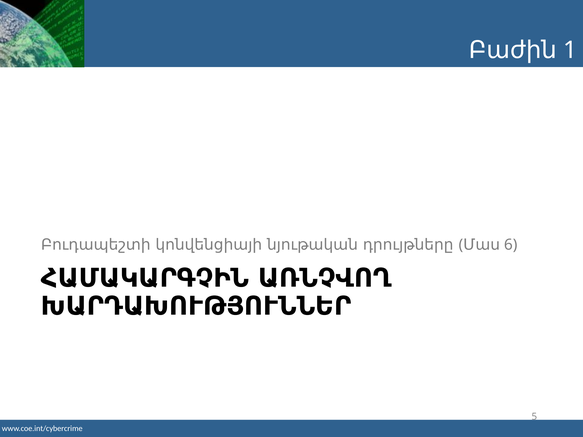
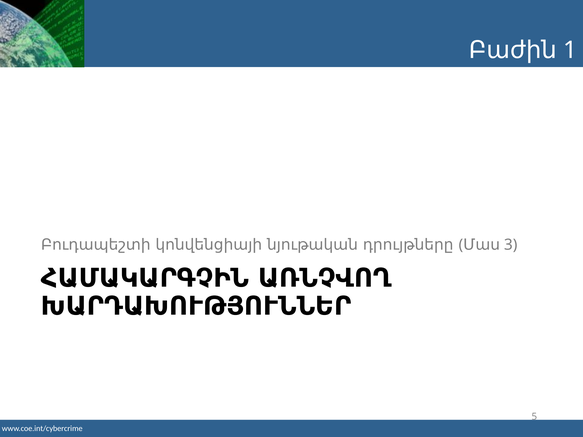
6: 6 -> 3 (511, 245)
